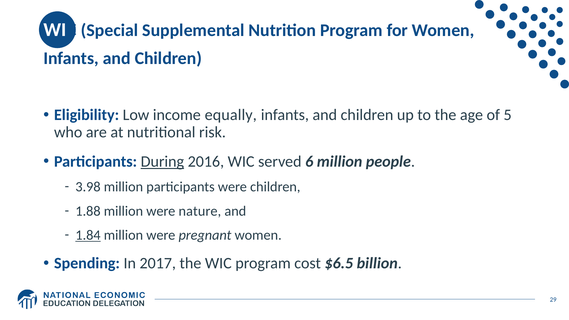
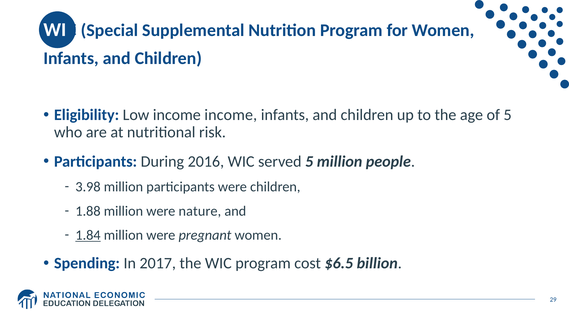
income equally: equally -> income (231, 115)
During underline: present -> none (162, 162)
served 6: 6 -> 5 (309, 162)
